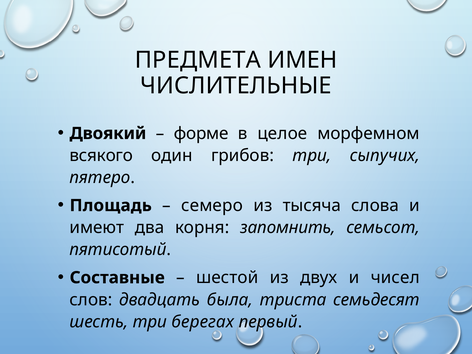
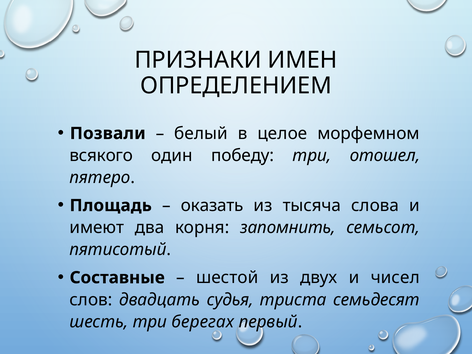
ПРЕДМЕТА: ПРЕДМЕТА -> ПРИЗНАКИ (198, 60)
ЧИСЛИТЕЛЬНЫЕ: ЧИСЛИТЕЛЬНЫЕ -> ОПРЕДЕЛЕНИЕМ (236, 86)
Двоякий: Двоякий -> Позвали (108, 133)
форме: форме -> белый (201, 133)
грибов: грибов -> победу (243, 155)
сыпучих: сыпучих -> отошел (385, 155)
семеро: семеро -> оказать (212, 206)
была: была -> судья (230, 300)
